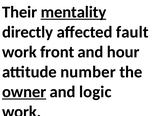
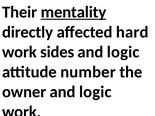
fault: fault -> hard (132, 32)
front: front -> sides (57, 52)
hour: hour -> logic (123, 52)
owner underline: present -> none (24, 92)
